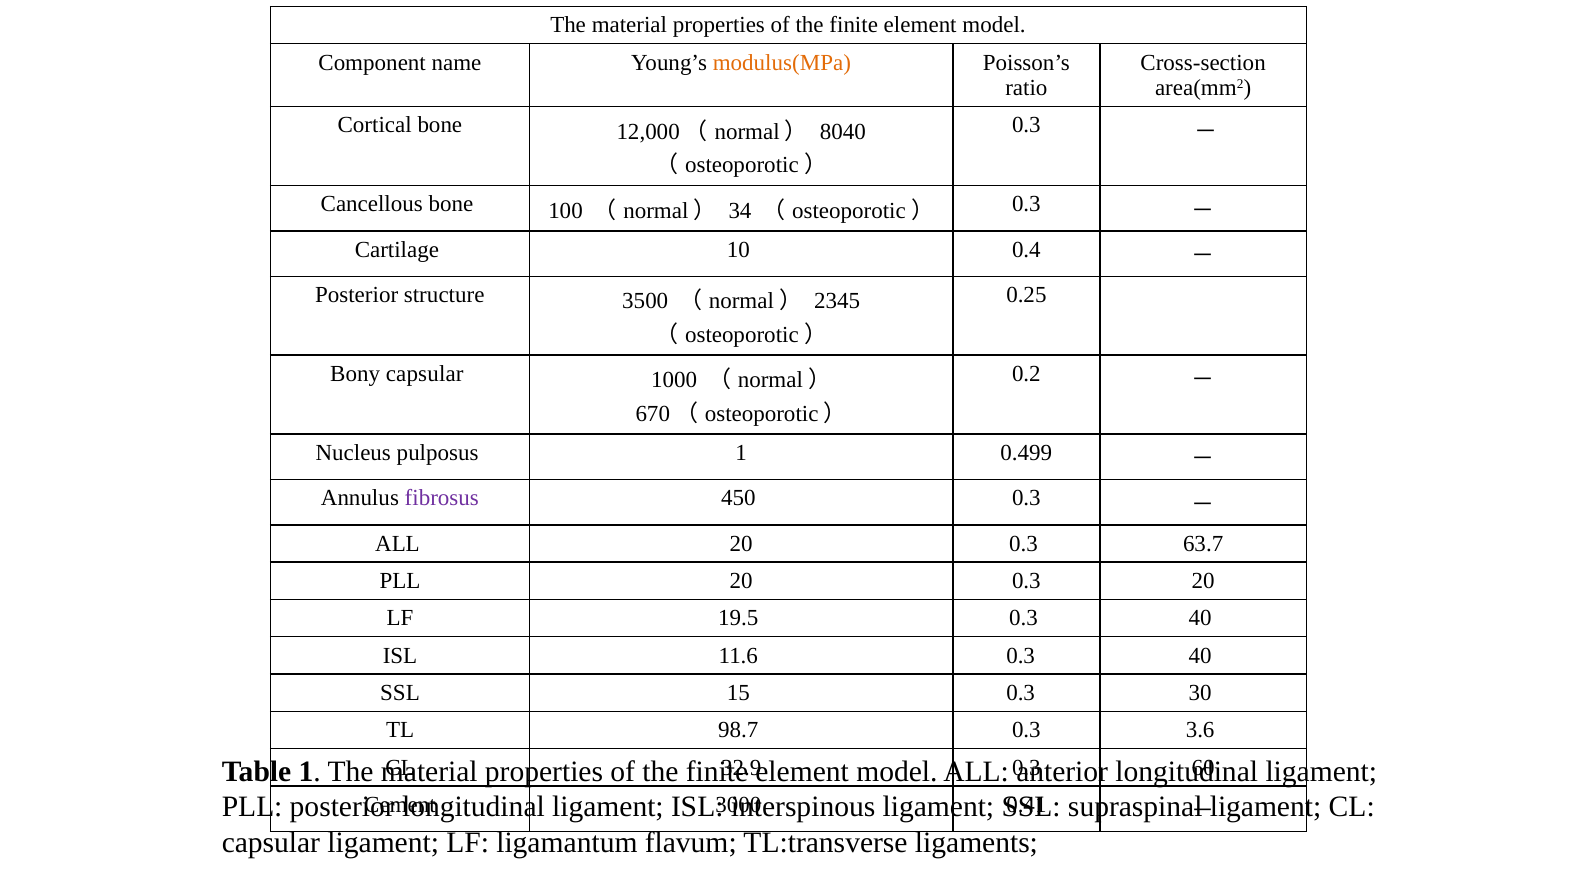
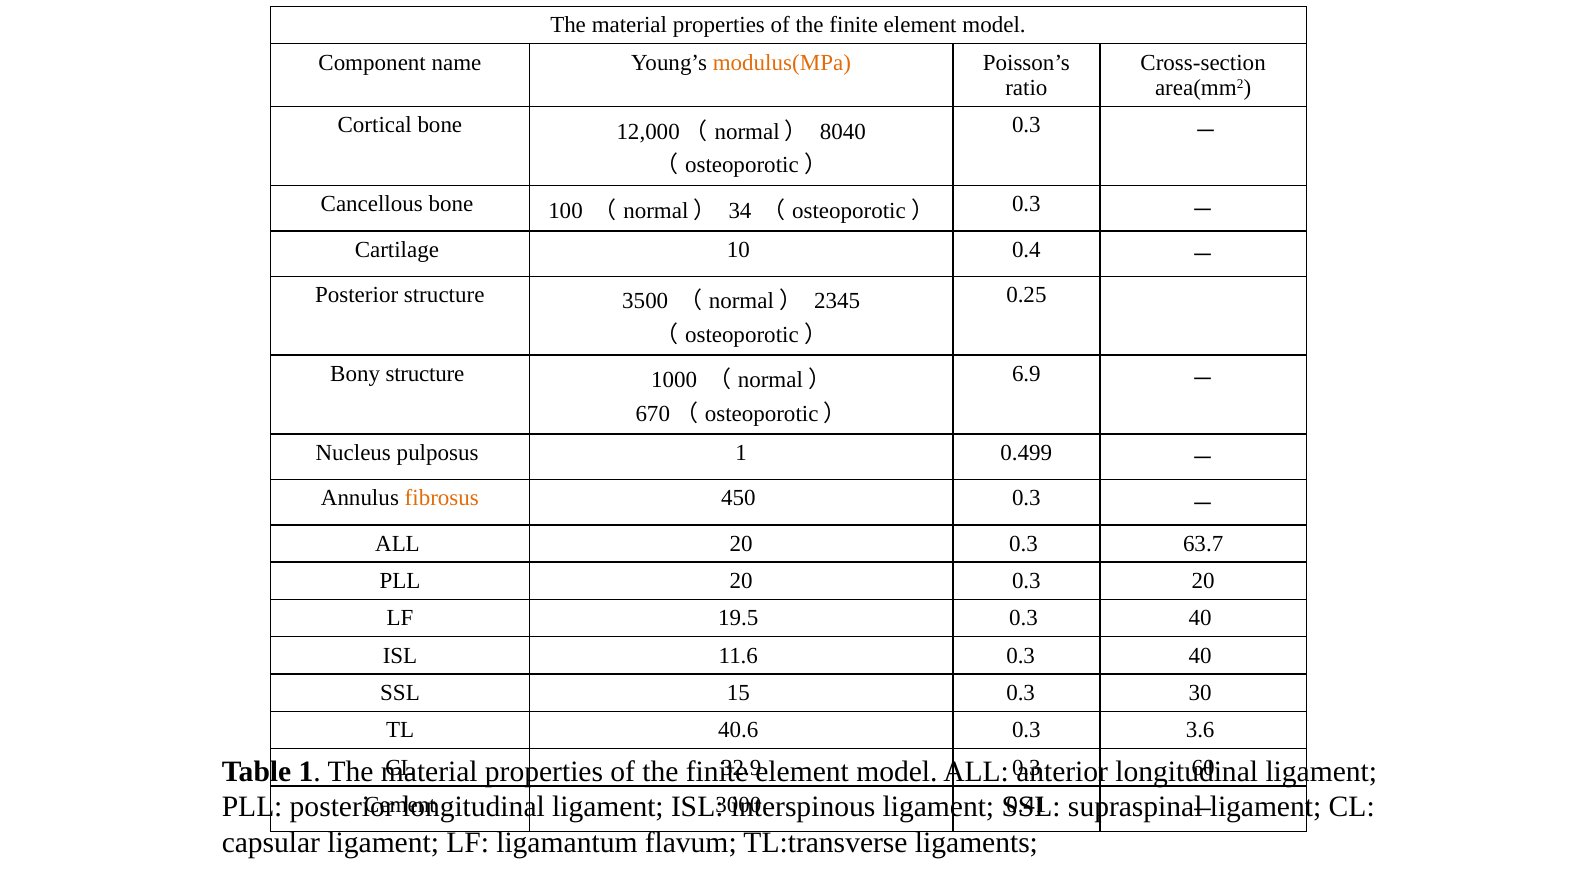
Bony capsular: capsular -> structure (425, 374)
0.2: 0.2 -> 6.9 (1026, 374)
fibrosus colour: purple -> orange (442, 498)
98.7: 98.7 -> 40.6 (738, 730)
